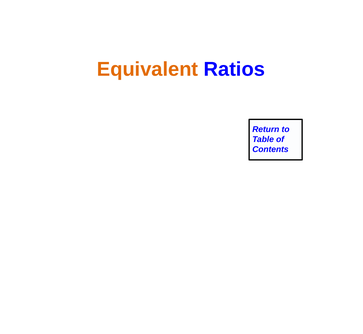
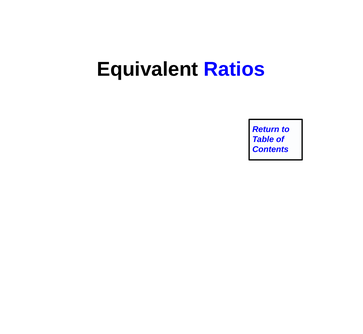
Equivalent colour: orange -> black (148, 69)
